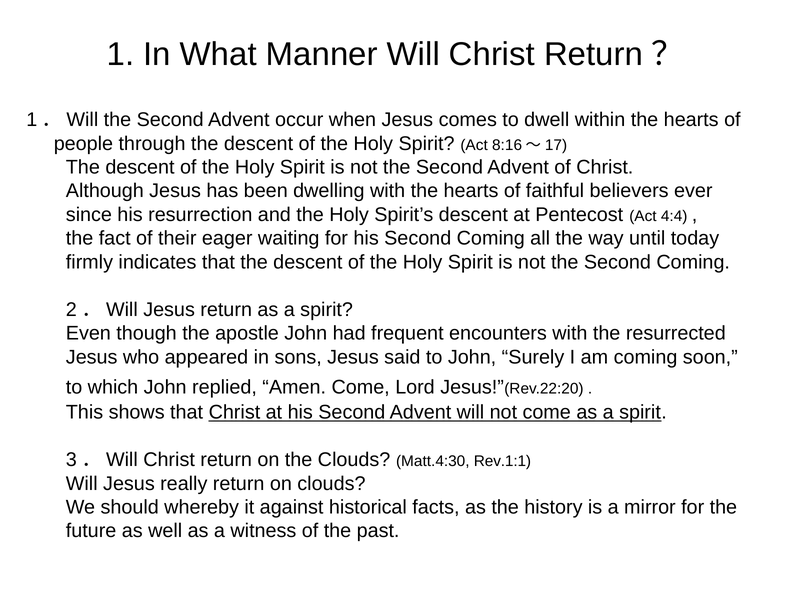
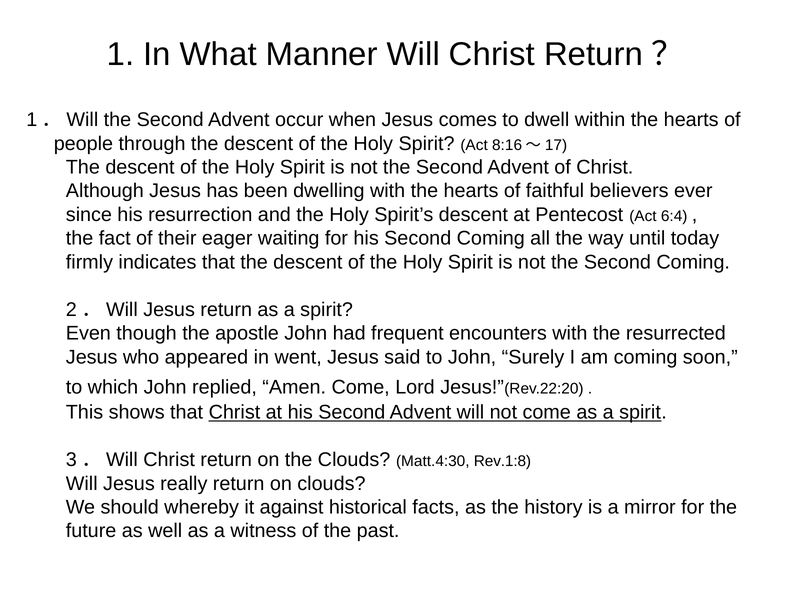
4:4: 4:4 -> 6:4 (674, 216)
sons: sons -> went (298, 357)
Rev.1:1: Rev.1:1 -> Rev.1:8 (502, 461)
